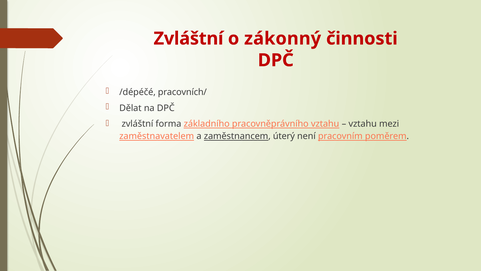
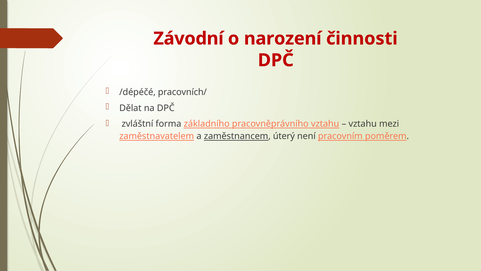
Zvláštní: Zvláštní -> Závodní (189, 39)
zákonný: zákonný -> narození (283, 39)
